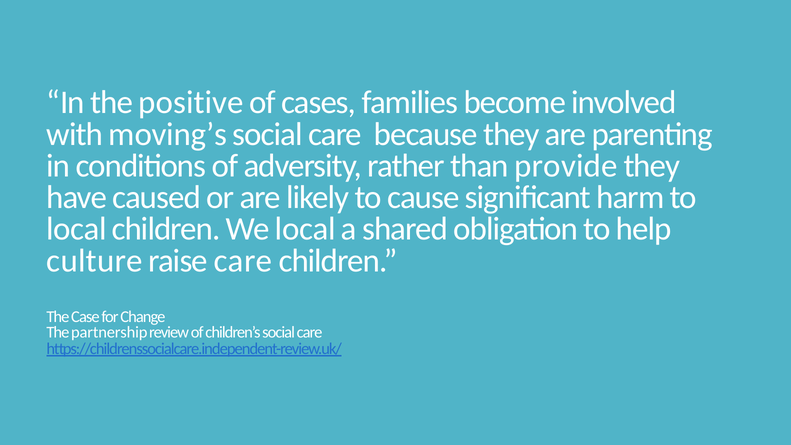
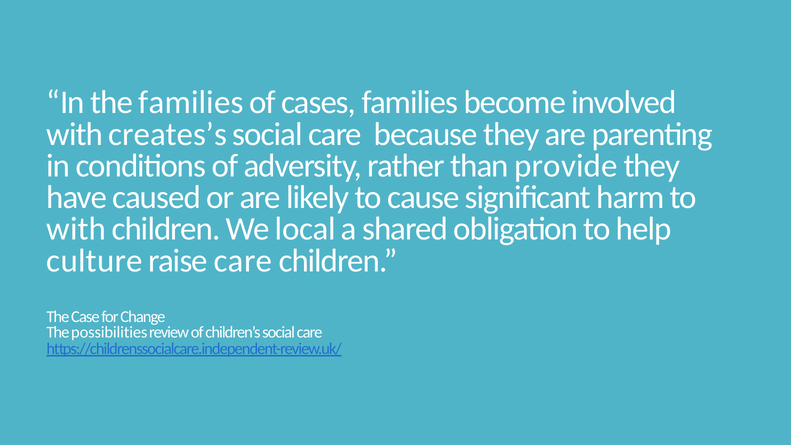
the positive: positive -> families (191, 103)
moving’s: moving’s -> creates’s (168, 134)
local: local -> with (76, 229)
partnership: partnership -> possibilities (109, 332)
